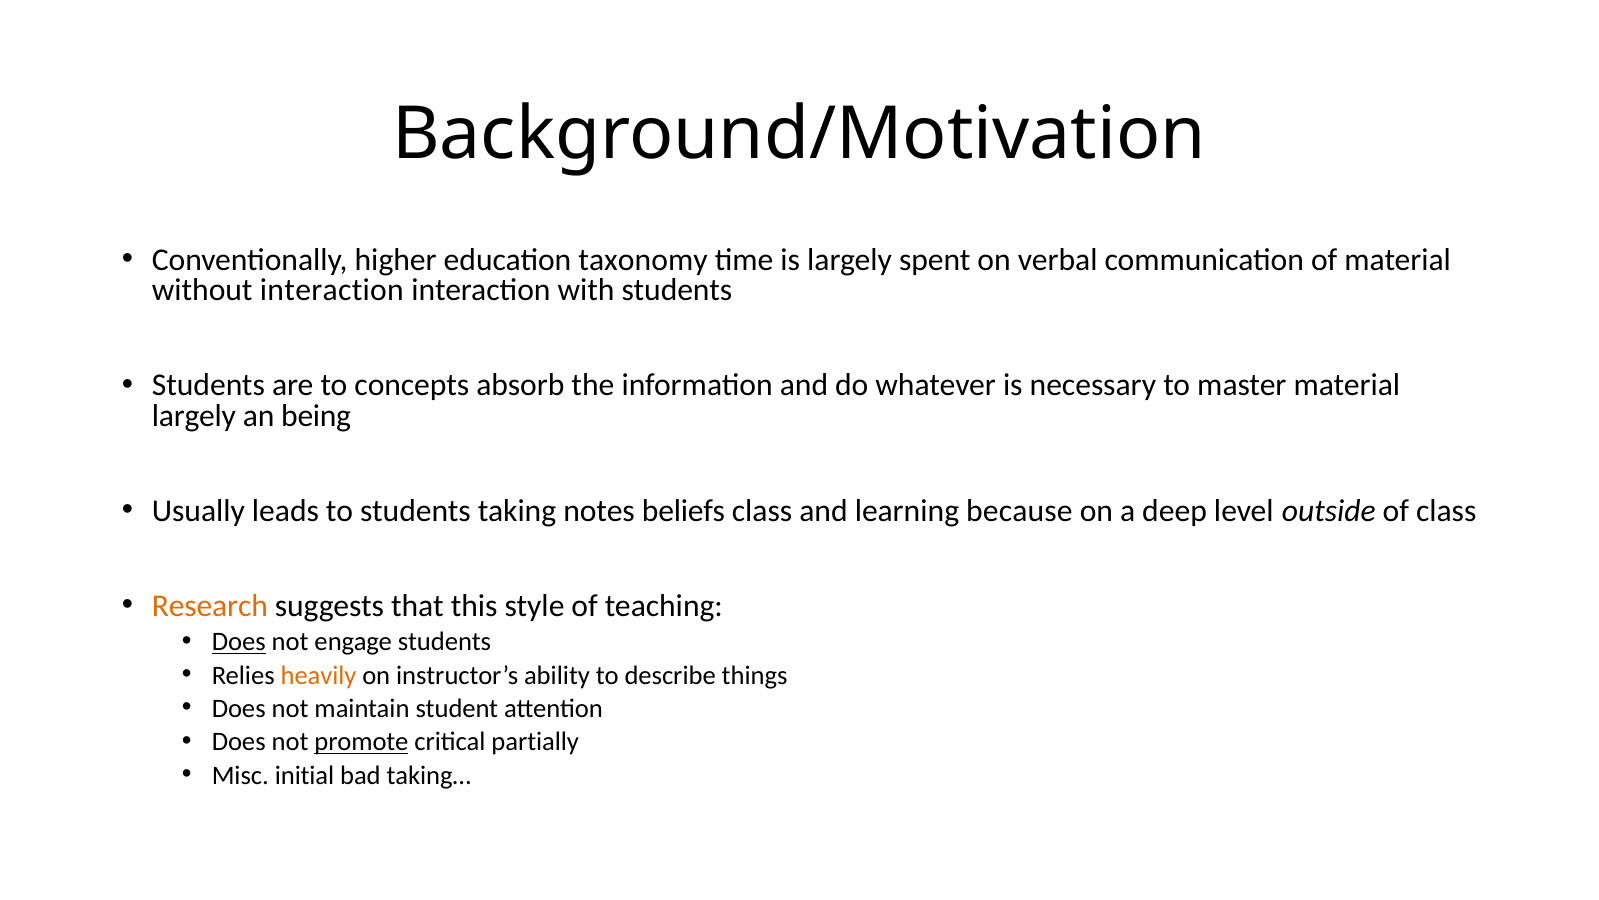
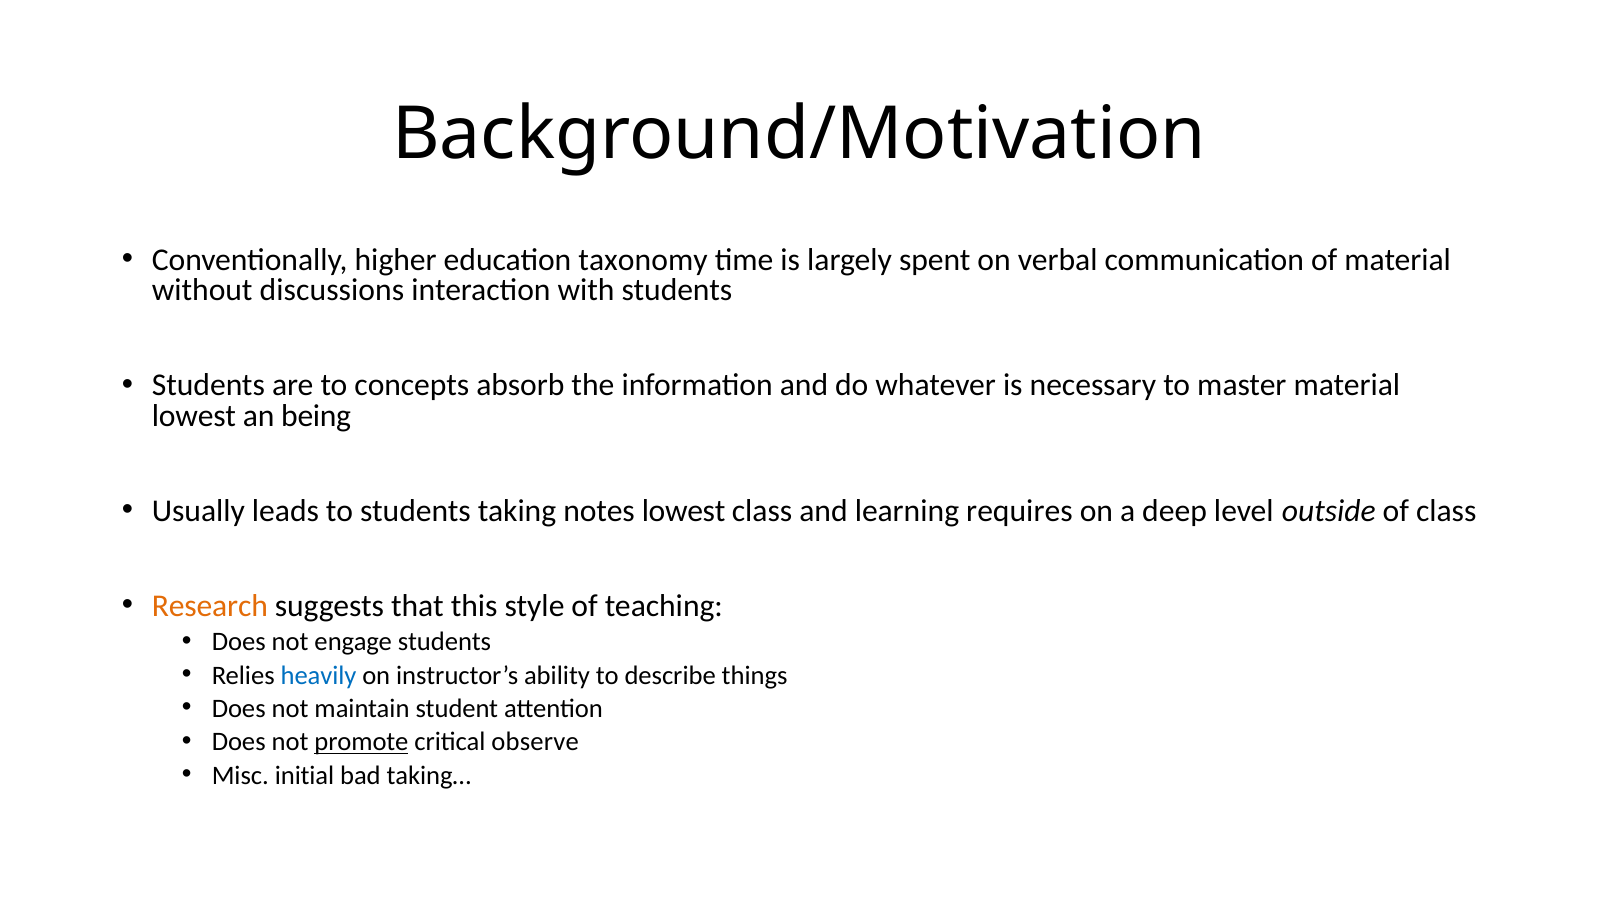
without interaction: interaction -> discussions (332, 290)
largely: largely -> lowest (194, 416)
notes beliefs: beliefs -> lowest (684, 511)
because: because -> requires (1019, 511)
Does underline: present -> none (239, 641)
heavily colour: orange -> blue (319, 675)
partially: partially -> observe (535, 741)
